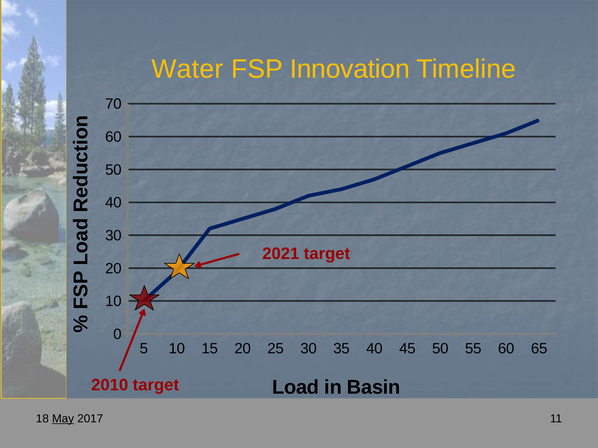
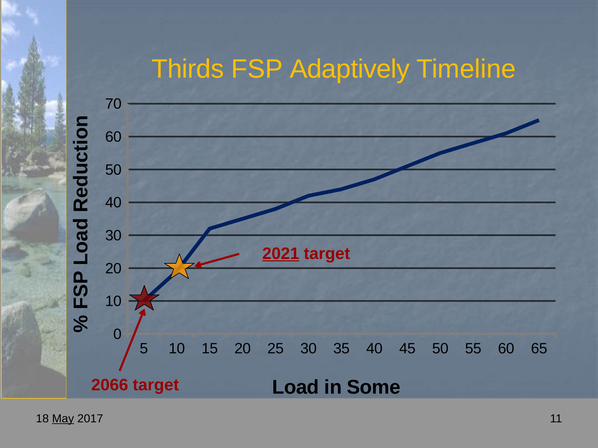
Water: Water -> Thirds (188, 69)
Innovation: Innovation -> Adaptively (350, 69)
2021 underline: none -> present (281, 254)
2010: 2010 -> 2066 (110, 385)
Basin: Basin -> Some (374, 388)
